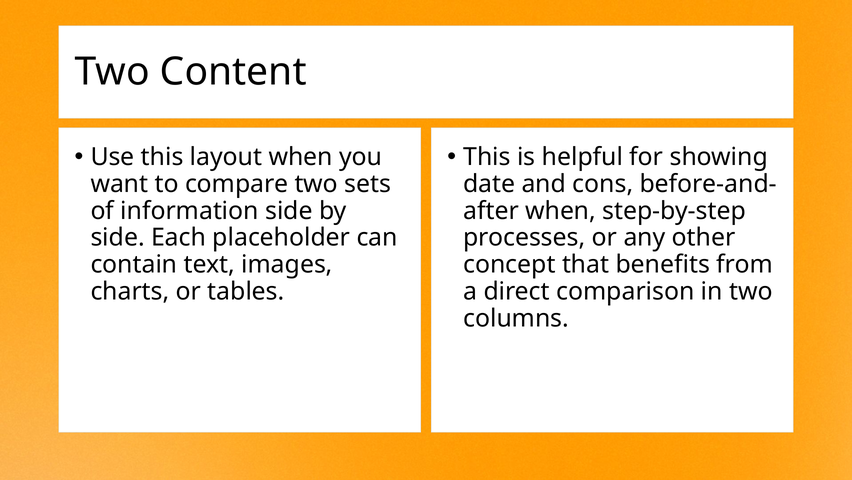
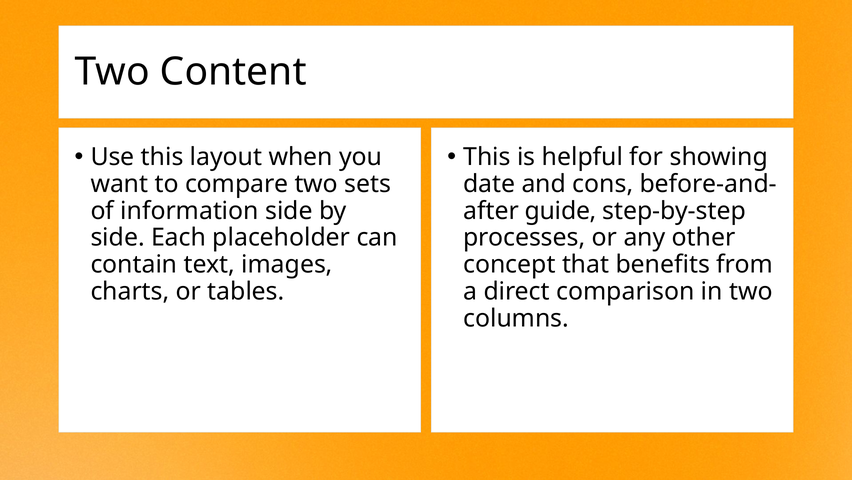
when: when -> guide (561, 211)
